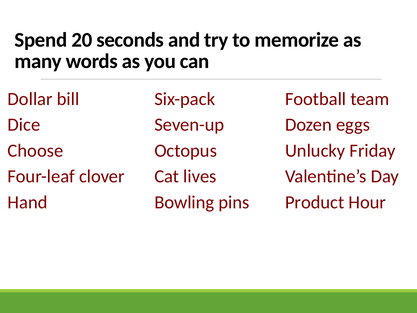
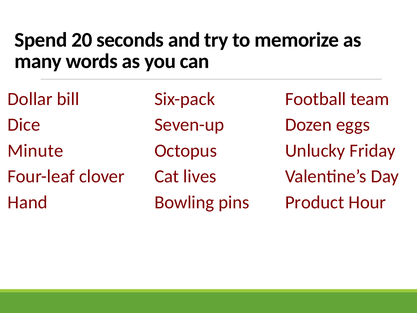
Choose: Choose -> Minute (35, 150)
